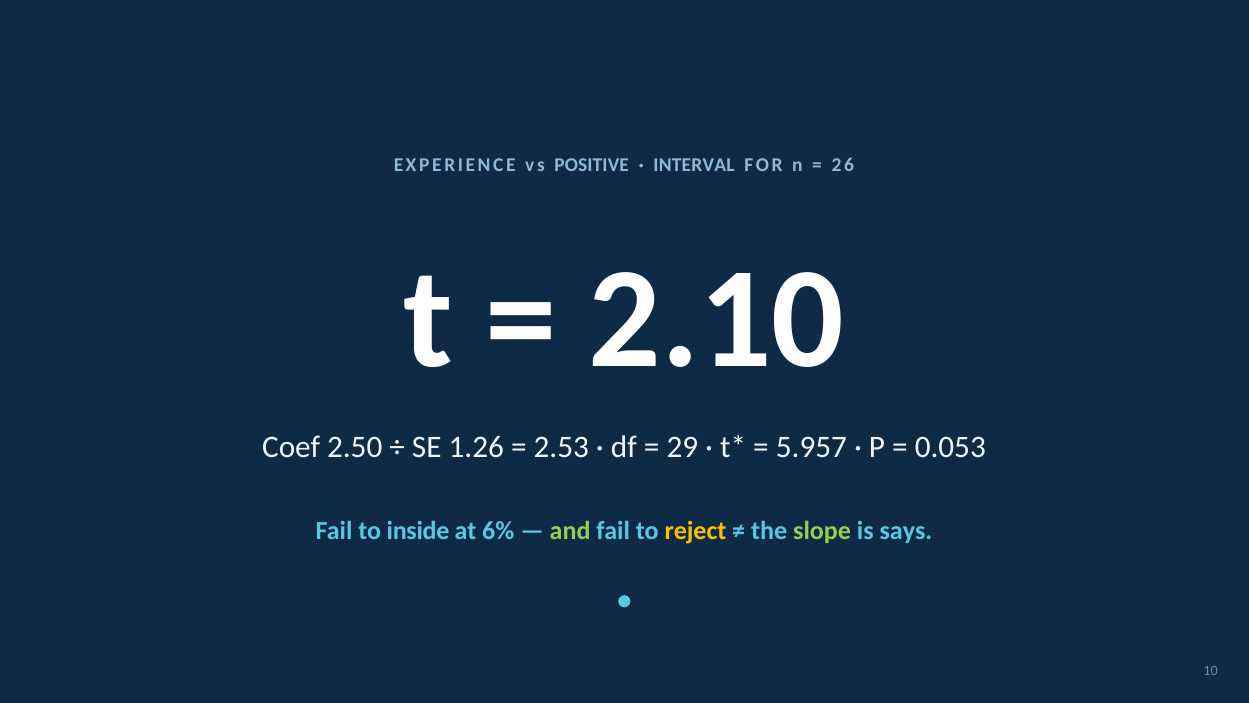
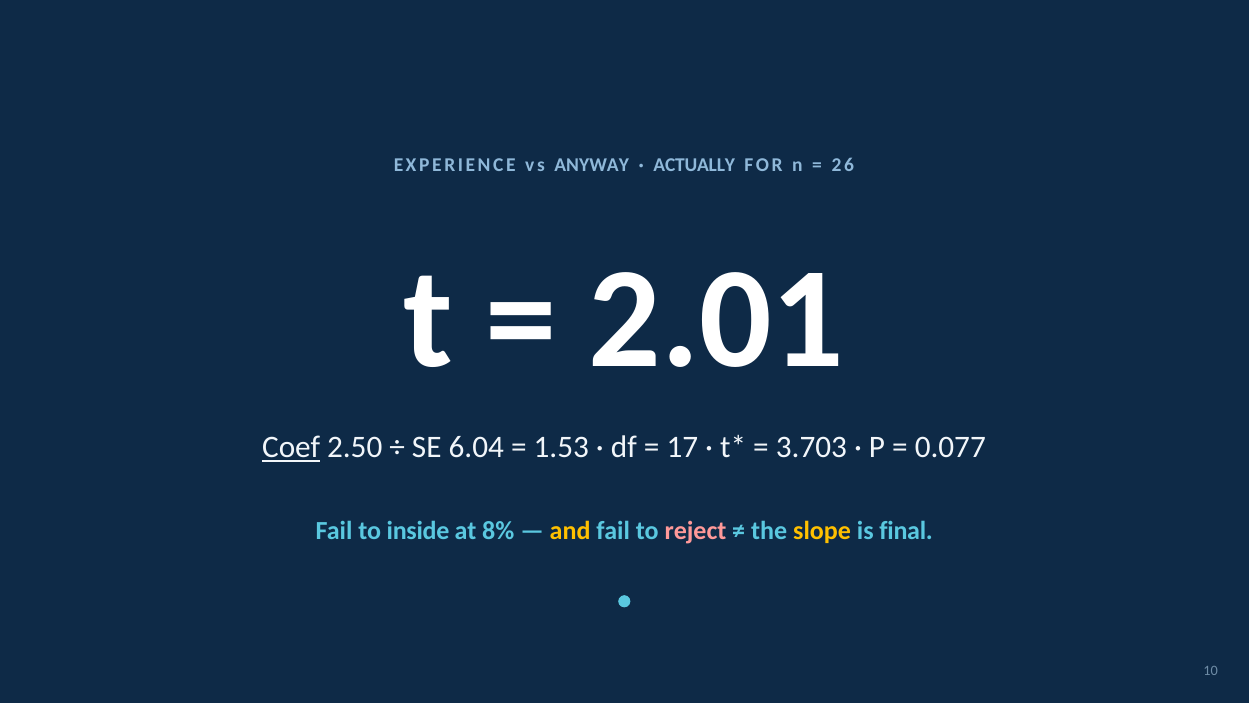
POSITIVE: POSITIVE -> ANYWAY (592, 165)
INTERVAL: INTERVAL -> ACTUALLY (694, 165)
2.10: 2.10 -> 2.01 (717, 319)
Coef underline: none -> present (291, 447)
1.26: 1.26 -> 6.04 (476, 447)
2.53: 2.53 -> 1.53 (561, 447)
29: 29 -> 17 (682, 447)
5.957: 5.957 -> 3.703 (811, 447)
0.053: 0.053 -> 0.077 (950, 447)
6%: 6% -> 8% (498, 531)
and colour: light green -> yellow (570, 531)
reject colour: yellow -> pink (695, 531)
slope colour: light green -> yellow (822, 531)
says: says -> final (906, 531)
